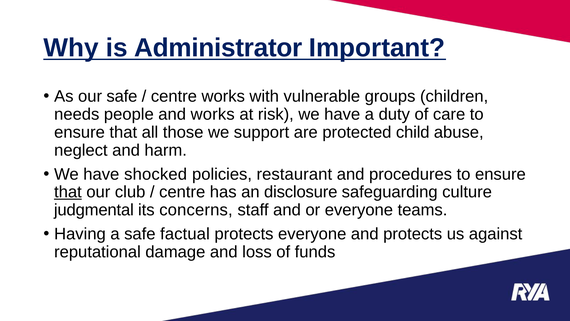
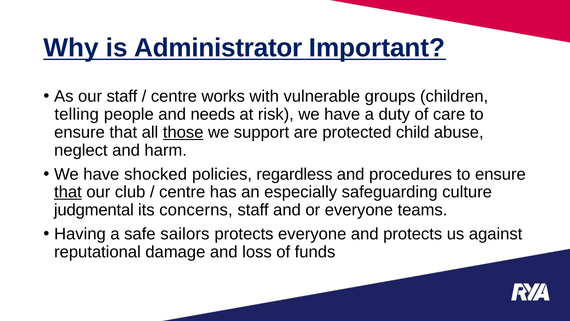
our safe: safe -> staff (122, 96)
needs: needs -> telling (77, 114)
and works: works -> needs (213, 114)
those underline: none -> present (183, 132)
restaurant: restaurant -> regardless (294, 174)
disclosure: disclosure -> especially (301, 192)
factual: factual -> sailors (185, 234)
